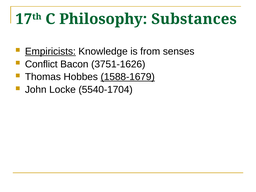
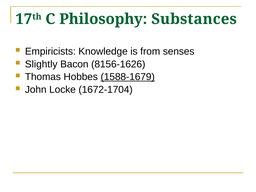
Empiricists underline: present -> none (50, 51)
Conflict: Conflict -> Slightly (41, 64)
3751-1626: 3751-1626 -> 8156-1626 (118, 64)
5540-1704: 5540-1704 -> 1672-1704 (106, 90)
